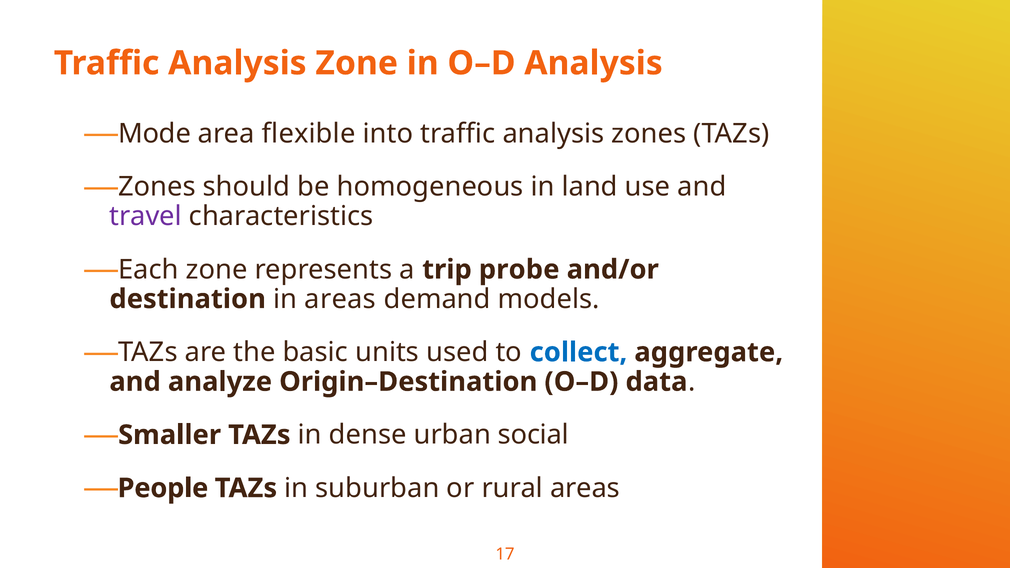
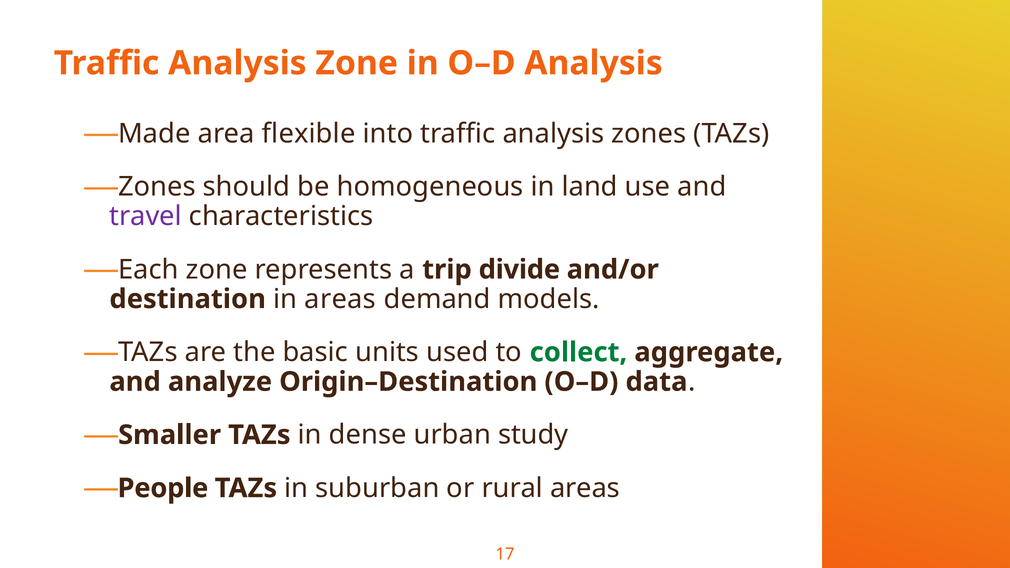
Mode: Mode -> Made (154, 134)
probe: probe -> divide (519, 270)
collect colour: blue -> green (578, 352)
social: social -> study (533, 435)
